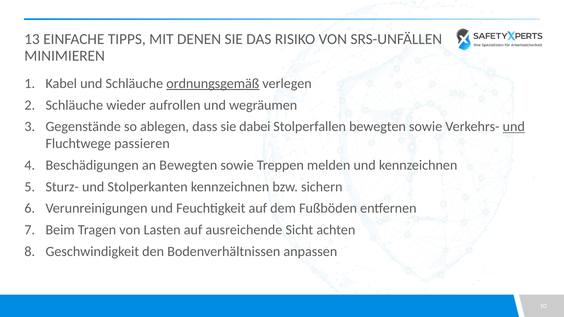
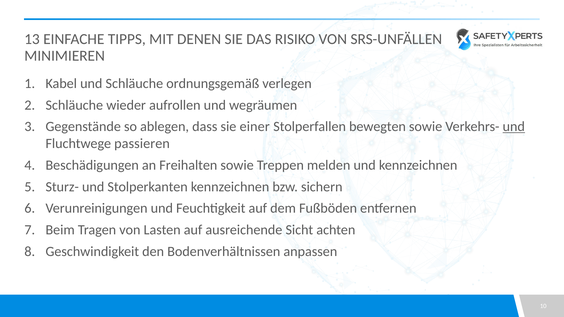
ordnungsgemäß underline: present -> none (213, 84)
dabei: dabei -> einer (255, 127)
an Bewegten: Bewegten -> Freihalten (188, 165)
